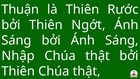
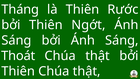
Thuận: Thuận -> Tháng (20, 9)
Nhập: Nhập -> Thoát (18, 56)
